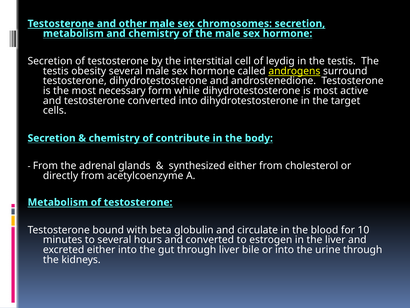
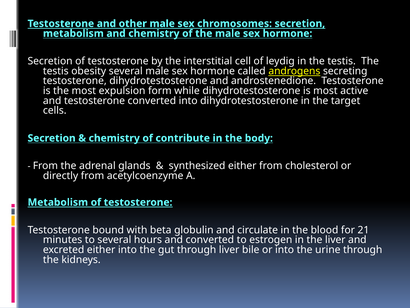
surround: surround -> secreting (345, 71)
necessary: necessary -> expulsion (122, 91)
10: 10 -> 21 (363, 230)
